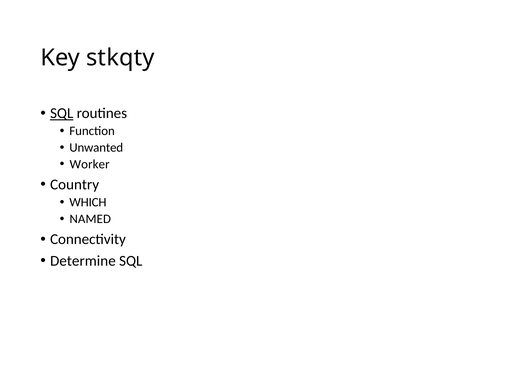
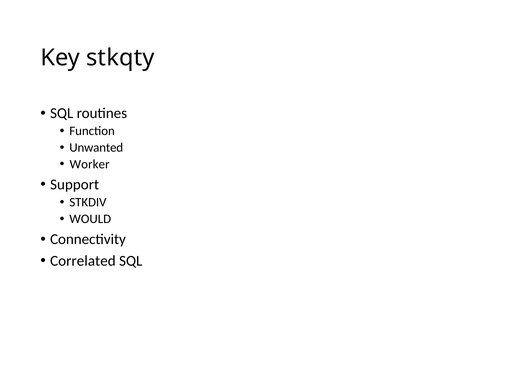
SQL underline: present -> none (62, 113)
Country: Country -> Support (75, 184)
WHICH: WHICH -> STKDIV (88, 202)
NAMED: NAMED -> WOULD (90, 219)
Determine: Determine -> Correlated (83, 261)
